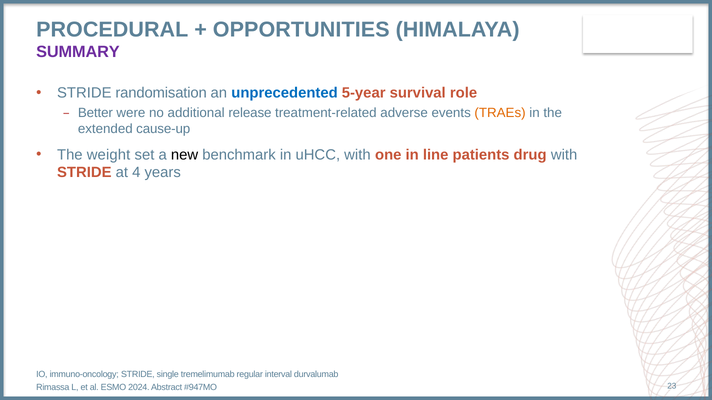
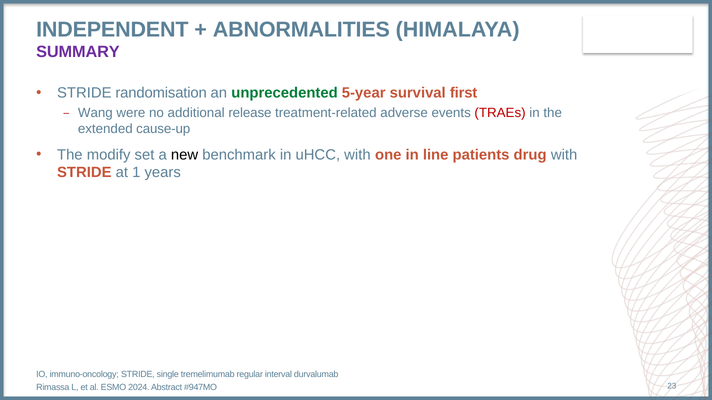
PROCEDURAL: PROCEDURAL -> INDEPENDENT (112, 30)
OPPORTUNITIES: OPPORTUNITIES -> ABNORMALITIES (301, 30)
unprecedented colour: blue -> green (285, 93)
role: role -> first (464, 93)
Better: Better -> Wang (95, 113)
TRAEs colour: orange -> red (500, 113)
weight: weight -> modify (109, 155)
4: 4 -> 1 (136, 173)
